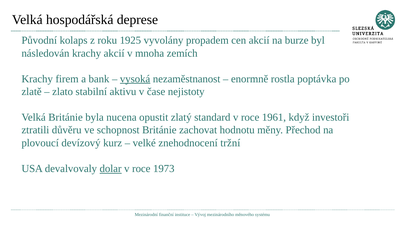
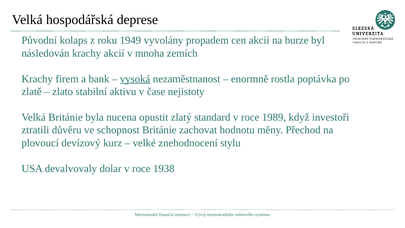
1925: 1925 -> 1949 (130, 40)
1961: 1961 -> 1989 (274, 117)
tržní: tržní -> stylu (230, 143)
dolar underline: present -> none (111, 168)
1973: 1973 -> 1938 (164, 168)
